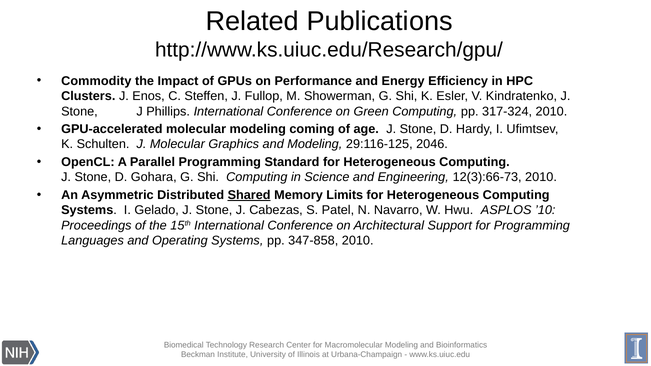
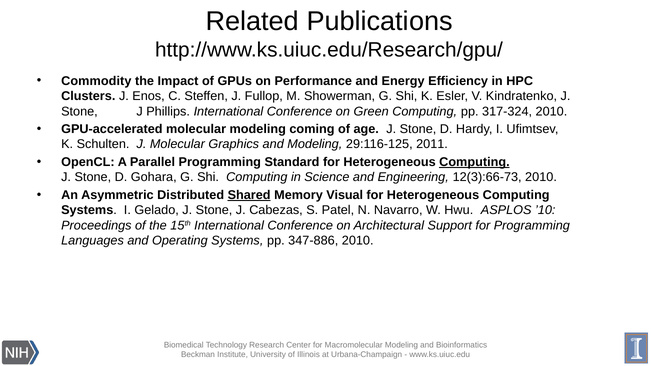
2046: 2046 -> 2011 (432, 144)
Computing underline: none -> present (474, 162)
Limits: Limits -> Visual (345, 195)
347-858: 347-858 -> 347-886 (313, 241)
